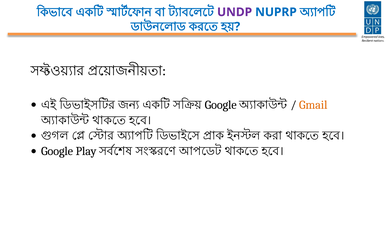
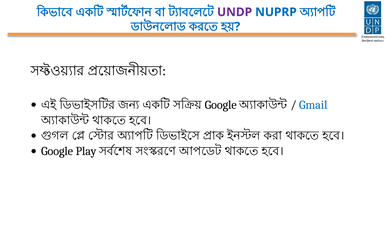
Gmail colour: orange -> blue (313, 105)
